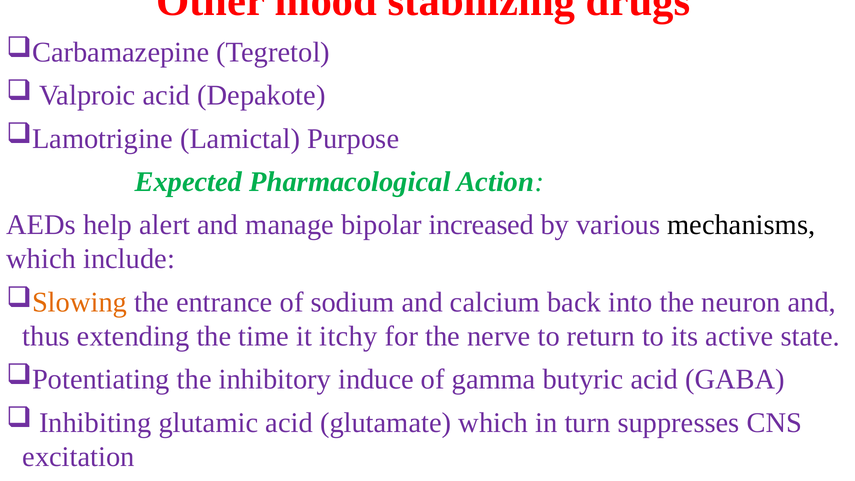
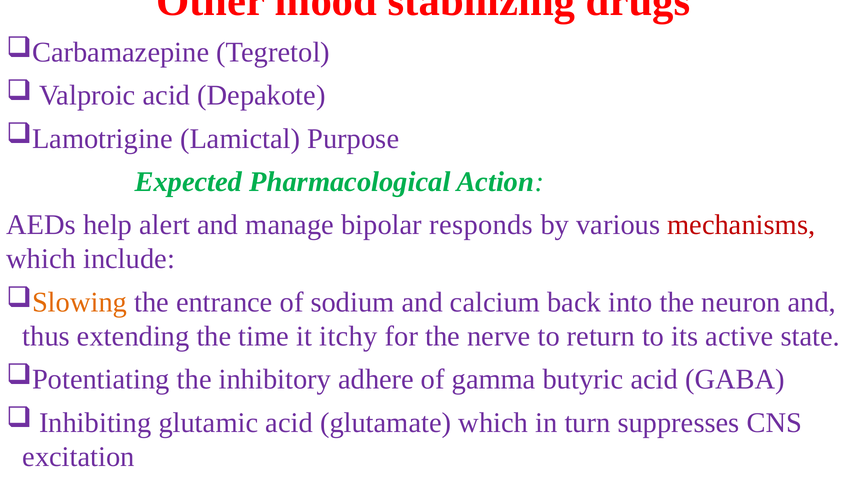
increased: increased -> responds (481, 225)
mechanisms colour: black -> red (741, 225)
induce: induce -> adhere (376, 379)
